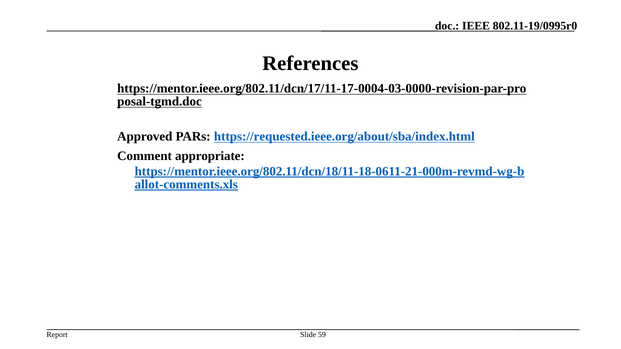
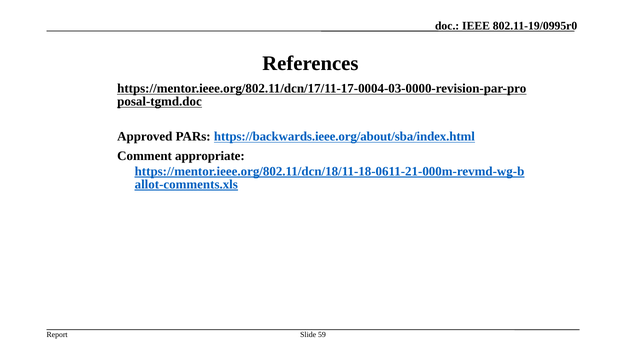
https://requested.ieee.org/about/sba/index.html: https://requested.ieee.org/about/sba/index.html -> https://backwards.ieee.org/about/sba/index.html (344, 137)
